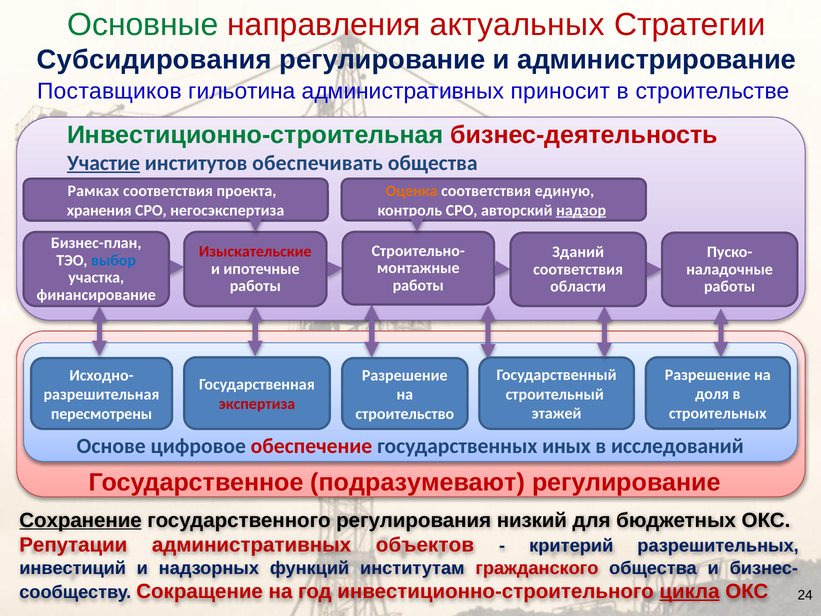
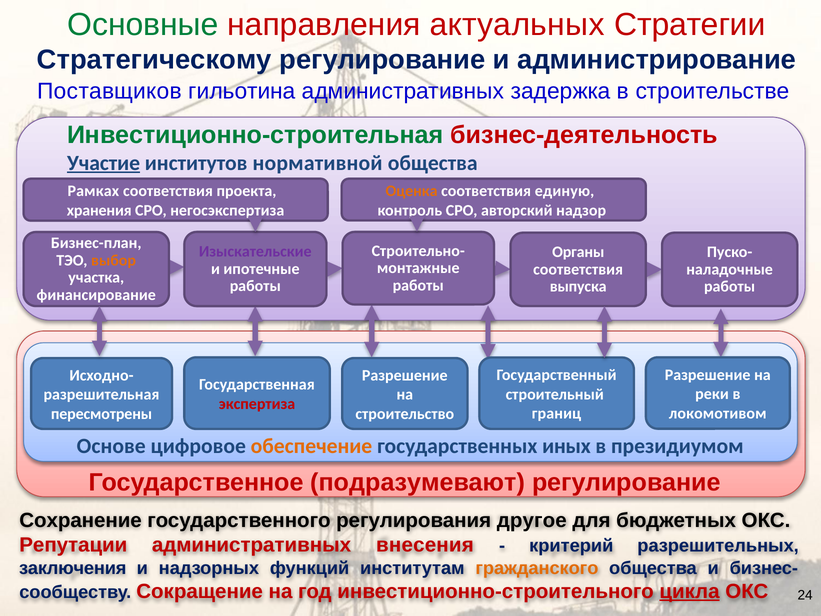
Субсидирования: Субсидирования -> Стратегическому (154, 60)
приносит: приносит -> задержка (561, 91)
обеспечивать: обеспечивать -> нормативной (318, 163)
надзор underline: present -> none (581, 210)
Изыскательские colour: red -> purple (255, 252)
Зданий: Зданий -> Органы (578, 252)
выбор colour: blue -> orange (114, 260)
области: области -> выпуска (578, 286)
доля: доля -> реки (712, 394)
строительных: строительных -> локомотивом (718, 413)
этажей: этажей -> границ (556, 413)
обеспечение colour: red -> orange (311, 446)
исследований: исследований -> президиумом (677, 446)
Сохранение underline: present -> none (81, 520)
низкий: низкий -> другое (532, 520)
объектов: объектов -> внесения (425, 545)
инвестиций: инвестиций -> заключения (73, 568)
гражданского colour: red -> orange (537, 568)
